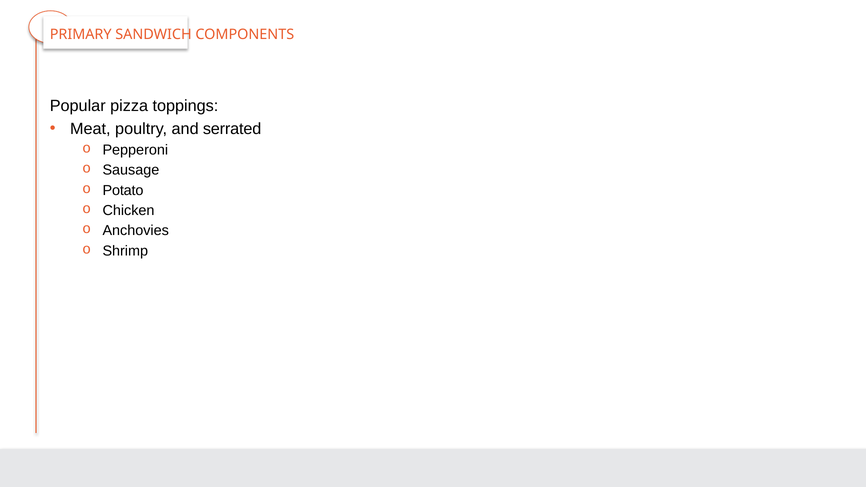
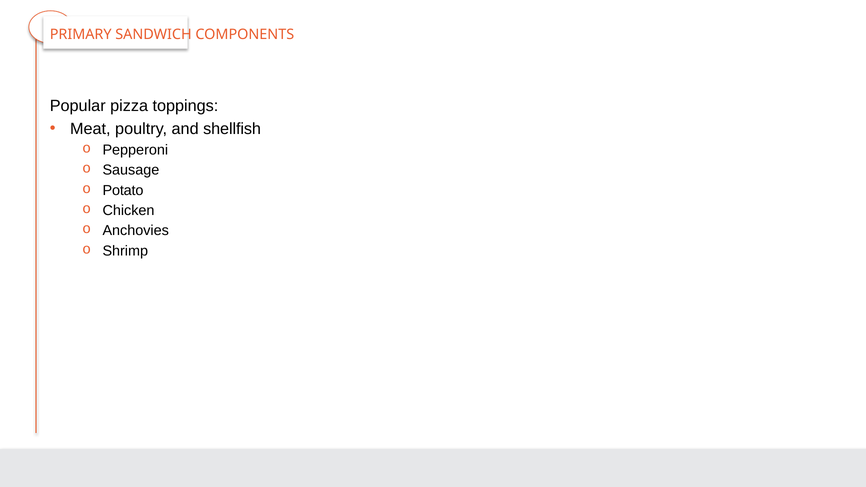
serrated: serrated -> shellfish (232, 129)
